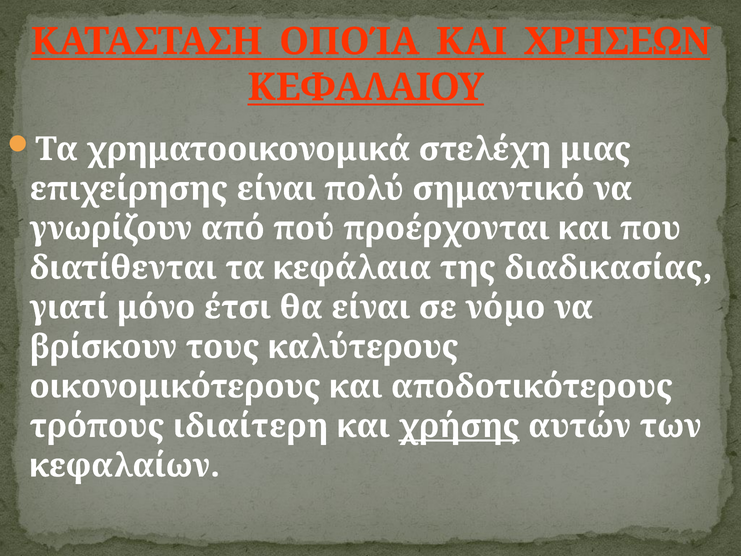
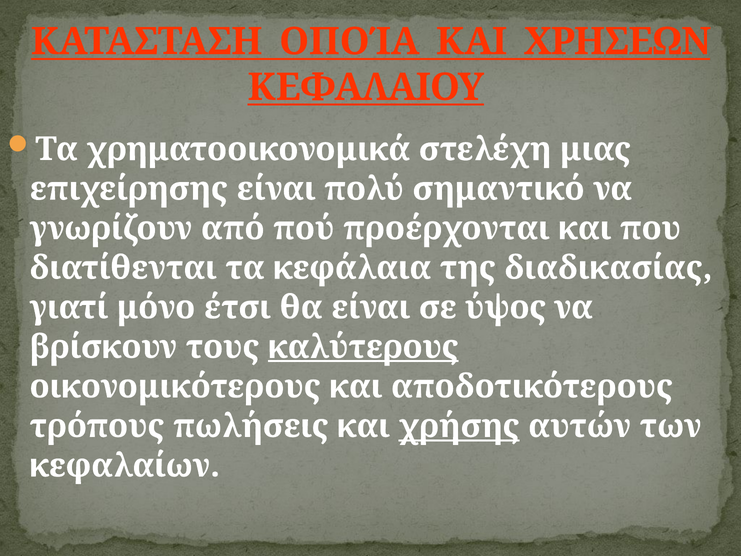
νόµο: νόµο -> ύψος (506, 307)
καλύτερους underline: none -> present (363, 347)
ιδιαίτερη: ιδιαίτερη -> πωλήσεις (251, 426)
